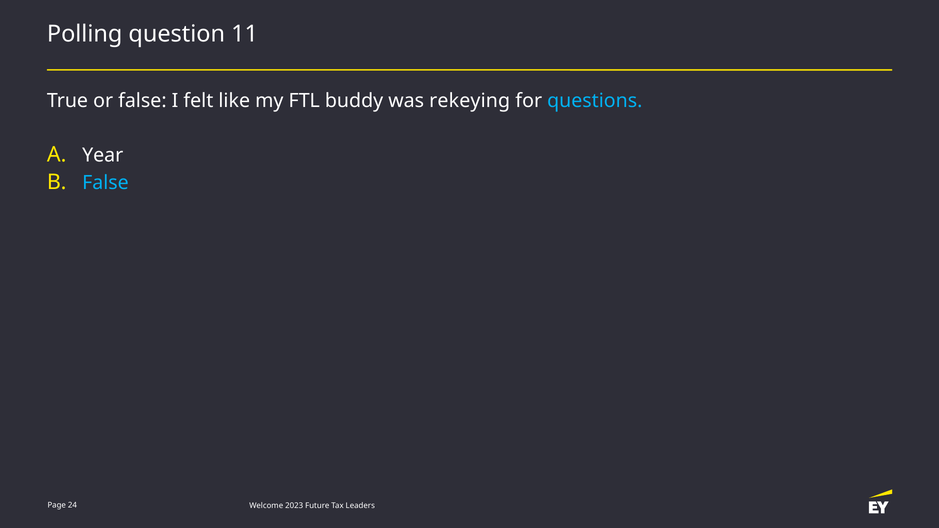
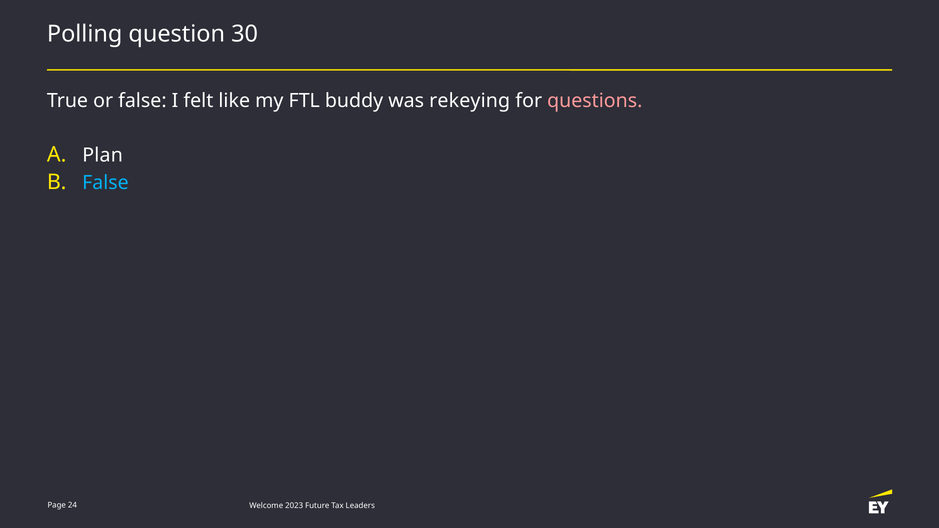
11: 11 -> 30 (245, 34)
questions colour: light blue -> pink (595, 101)
Year: Year -> Plan (103, 155)
